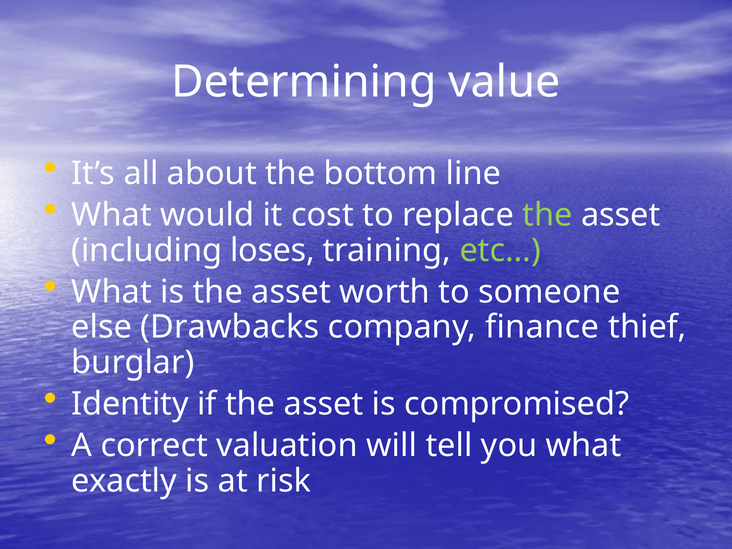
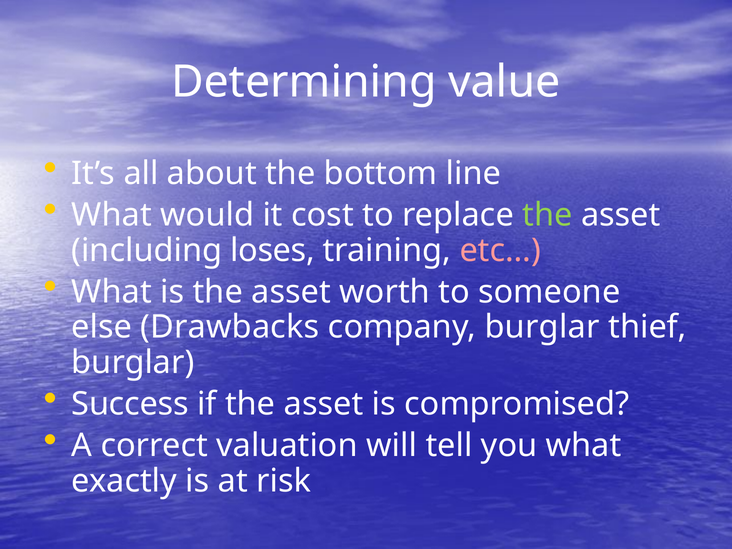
etc… colour: light green -> pink (500, 250)
company finance: finance -> burglar (542, 327)
Identity: Identity -> Success (130, 404)
